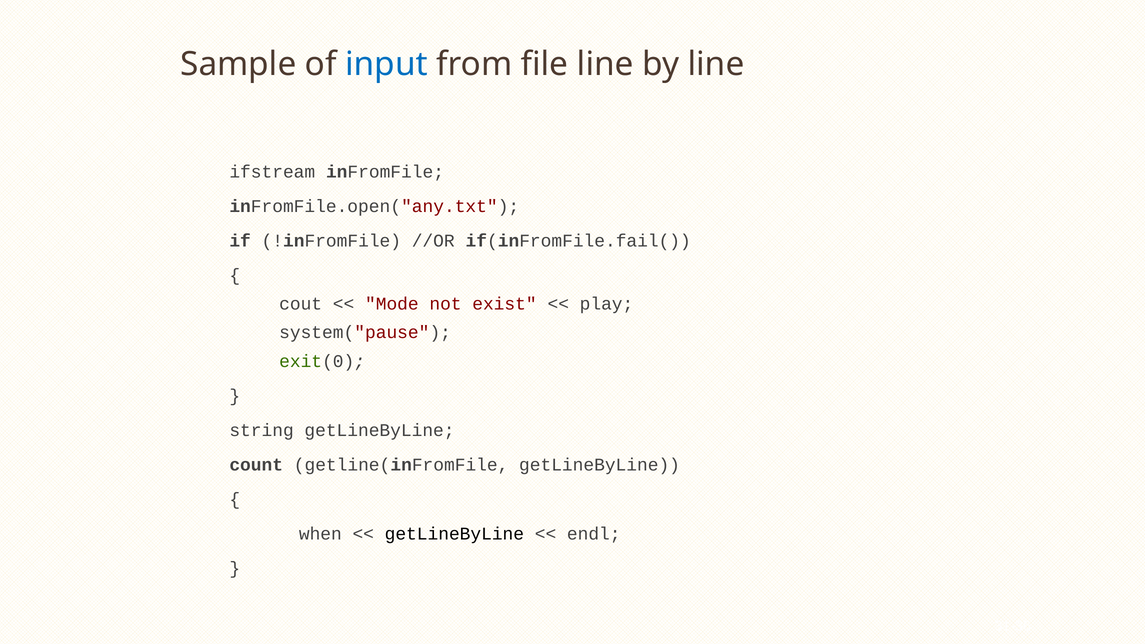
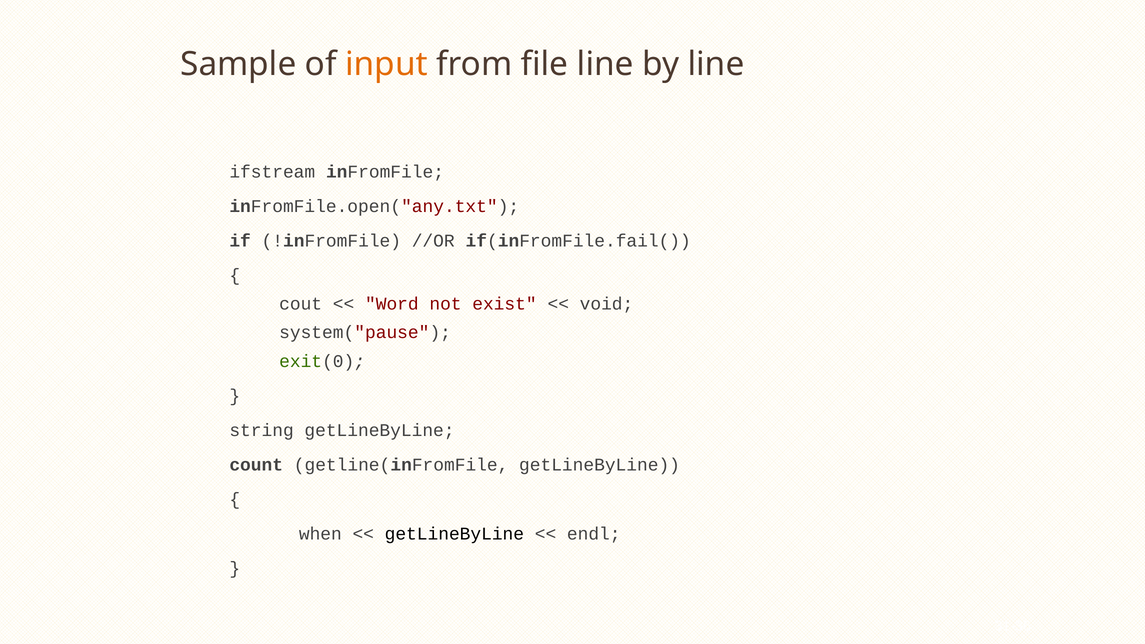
input colour: blue -> orange (386, 64)
Mode: Mode -> Word (392, 304)
play: play -> void (607, 304)
